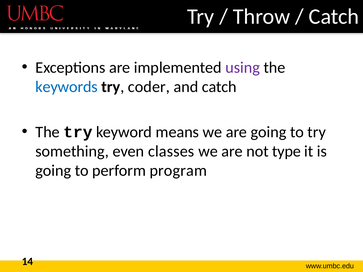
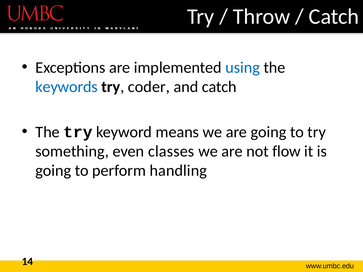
using colour: purple -> blue (243, 68)
type: type -> flow (287, 151)
program: program -> handling (178, 171)
